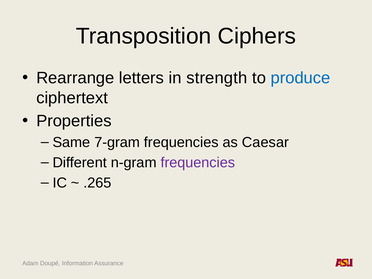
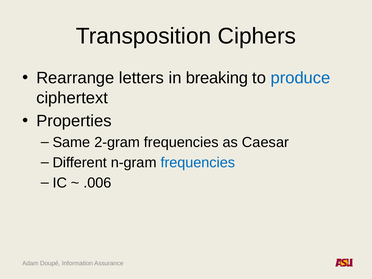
strength: strength -> breaking (217, 78)
7-gram: 7-gram -> 2-gram (117, 142)
frequencies colour: purple -> blue (198, 163)
.265: .265 -> .006 (97, 183)
